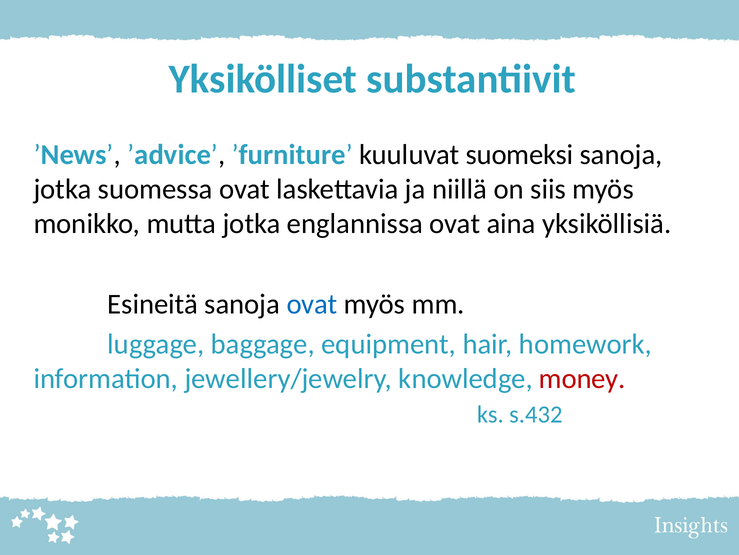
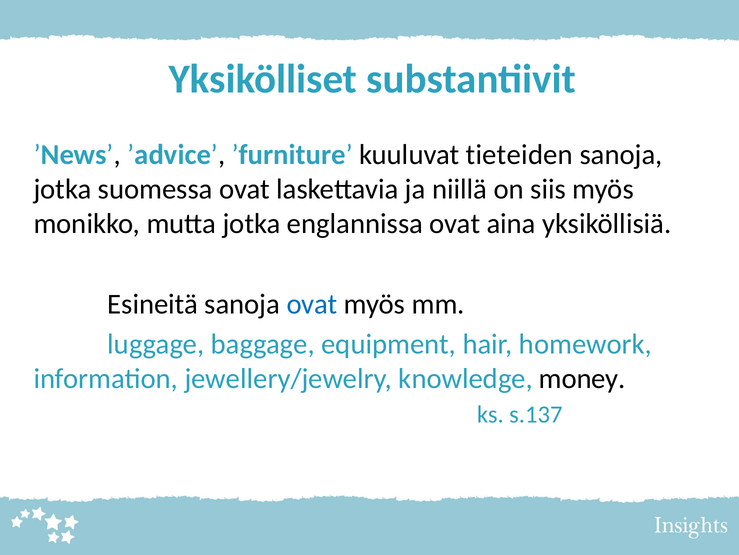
suomeksi: suomeksi -> tieteiden (519, 155)
money colour: red -> black (582, 378)
s.432: s.432 -> s.137 (536, 414)
